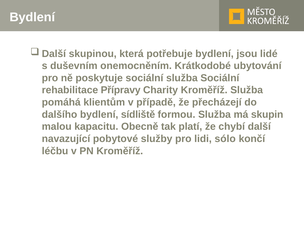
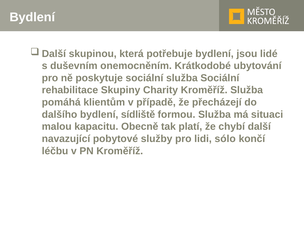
Přípravy: Přípravy -> Skupiny (121, 90)
skupin: skupin -> situaci (267, 114)
